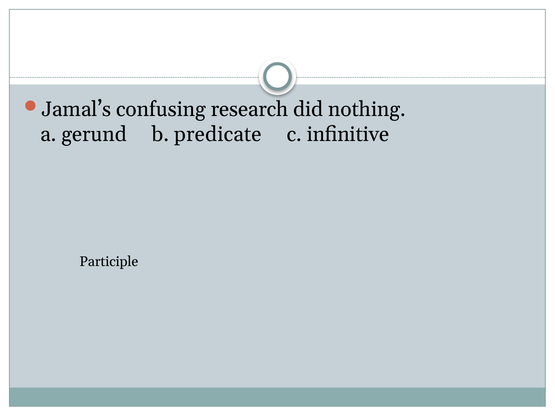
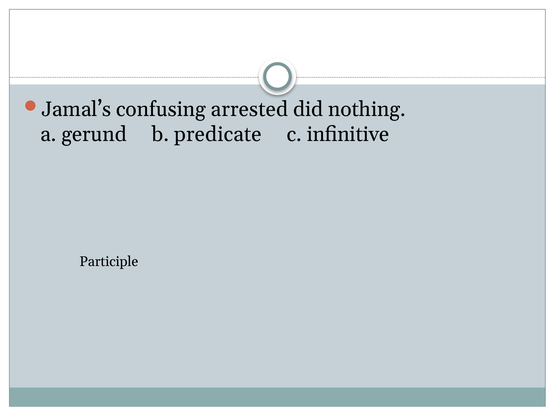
research: research -> arrested (249, 109)
